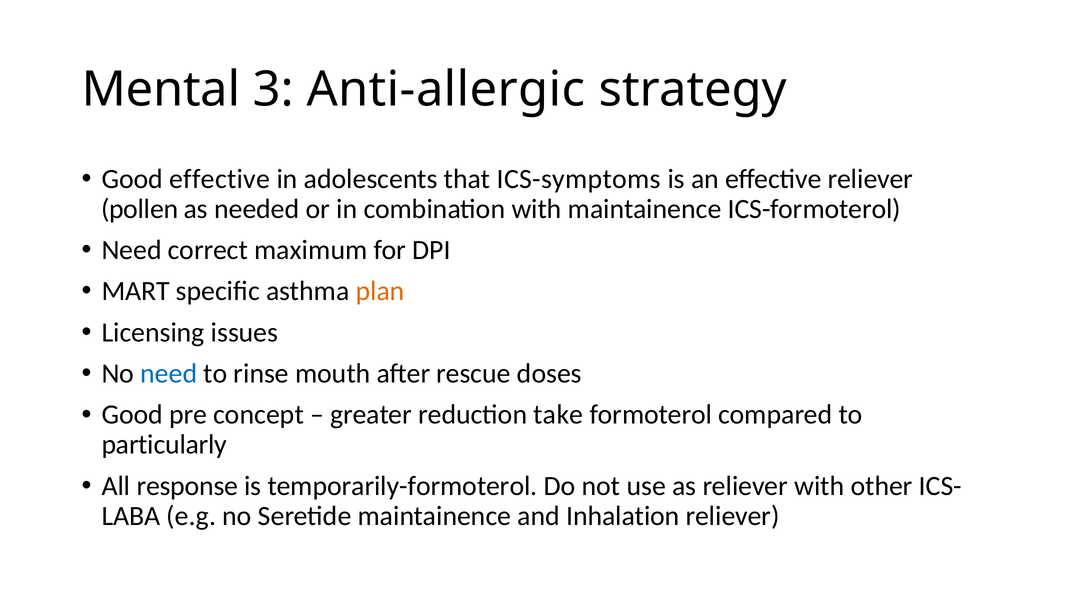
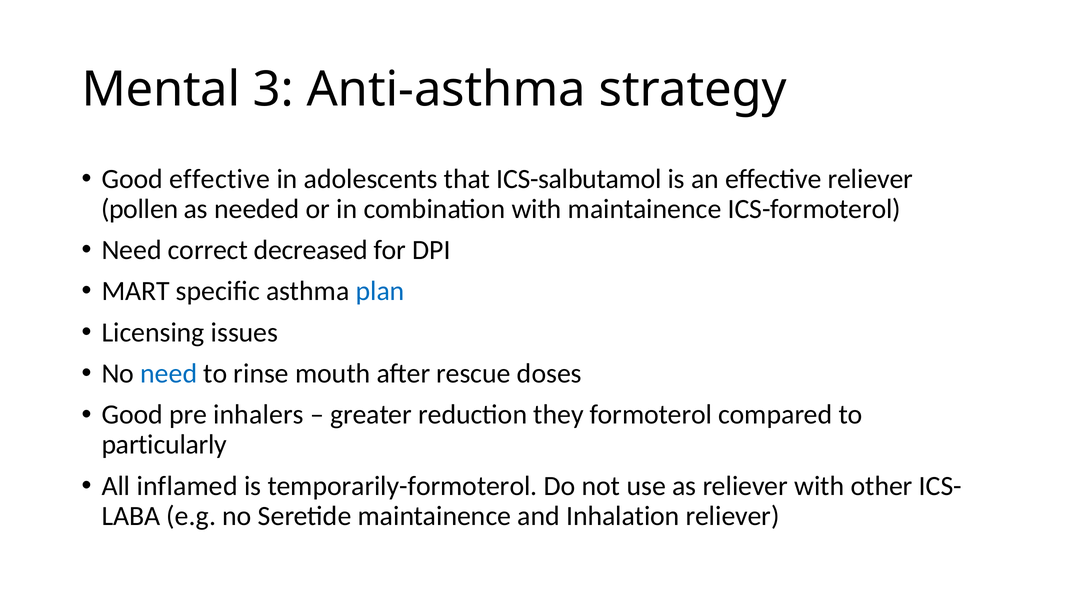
Anti-allergic: Anti-allergic -> Anti-asthma (446, 90)
ICS-symptoms: ICS-symptoms -> ICS-salbutamol (579, 179)
maximum: maximum -> decreased (311, 250)
plan colour: orange -> blue (380, 291)
concept: concept -> inhalers (258, 415)
take: take -> they (559, 415)
response: response -> inflamed (187, 486)
